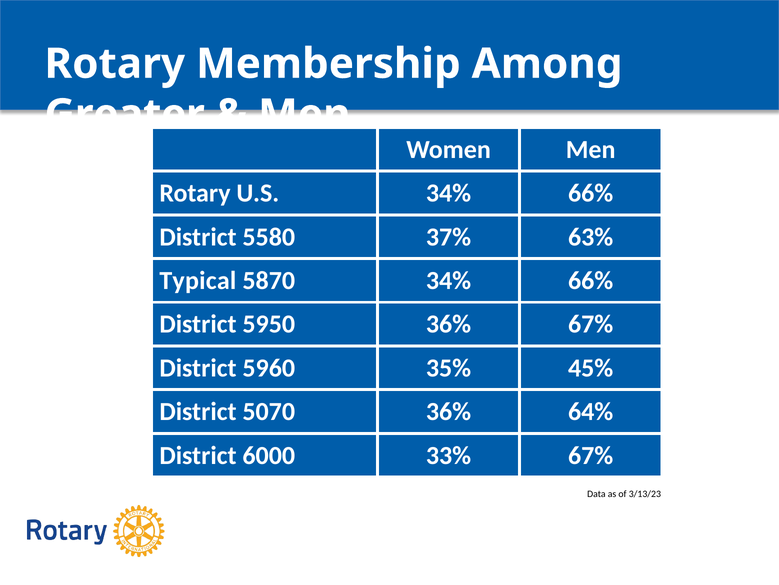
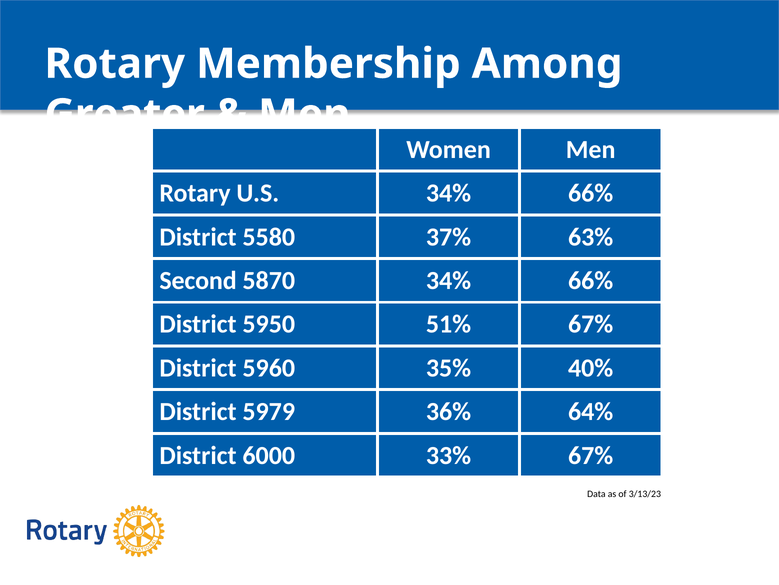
Typical: Typical -> Second (198, 280)
5950 36%: 36% -> 51% (449, 324)
45%: 45% -> 40% (591, 368)
5070: 5070 -> 5979 (269, 411)
